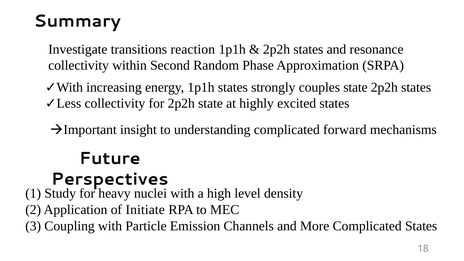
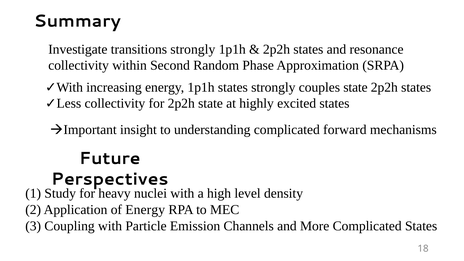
transitions reaction: reaction -> strongly (193, 49)
of Initiate: Initiate -> Energy (145, 210)
